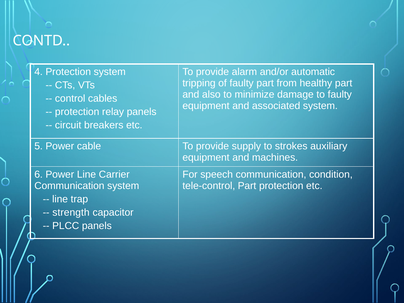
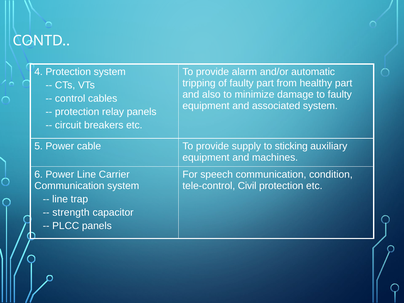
strokes: strokes -> sticking (291, 146)
tele-control Part: Part -> Civil (247, 186)
